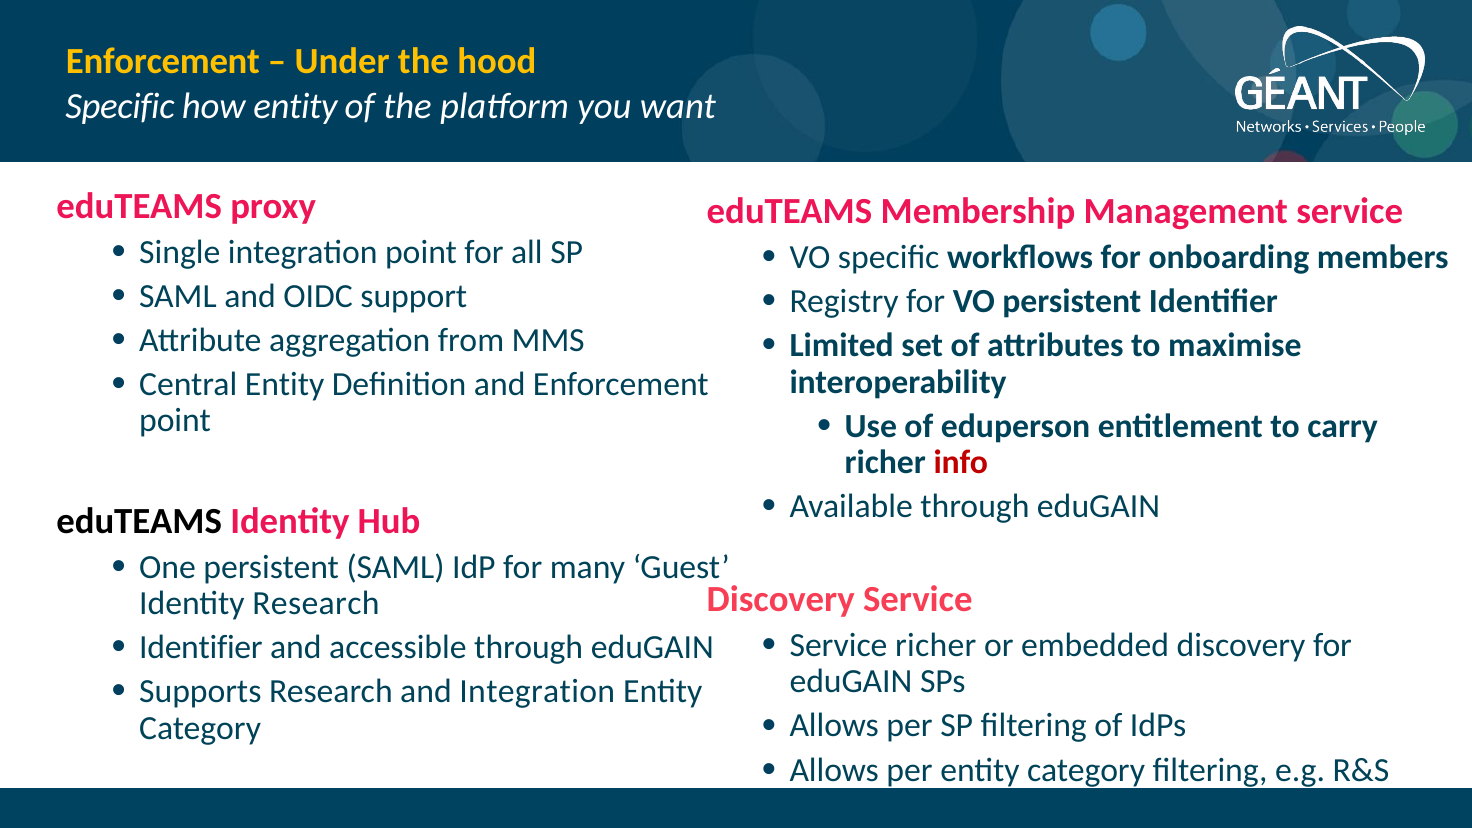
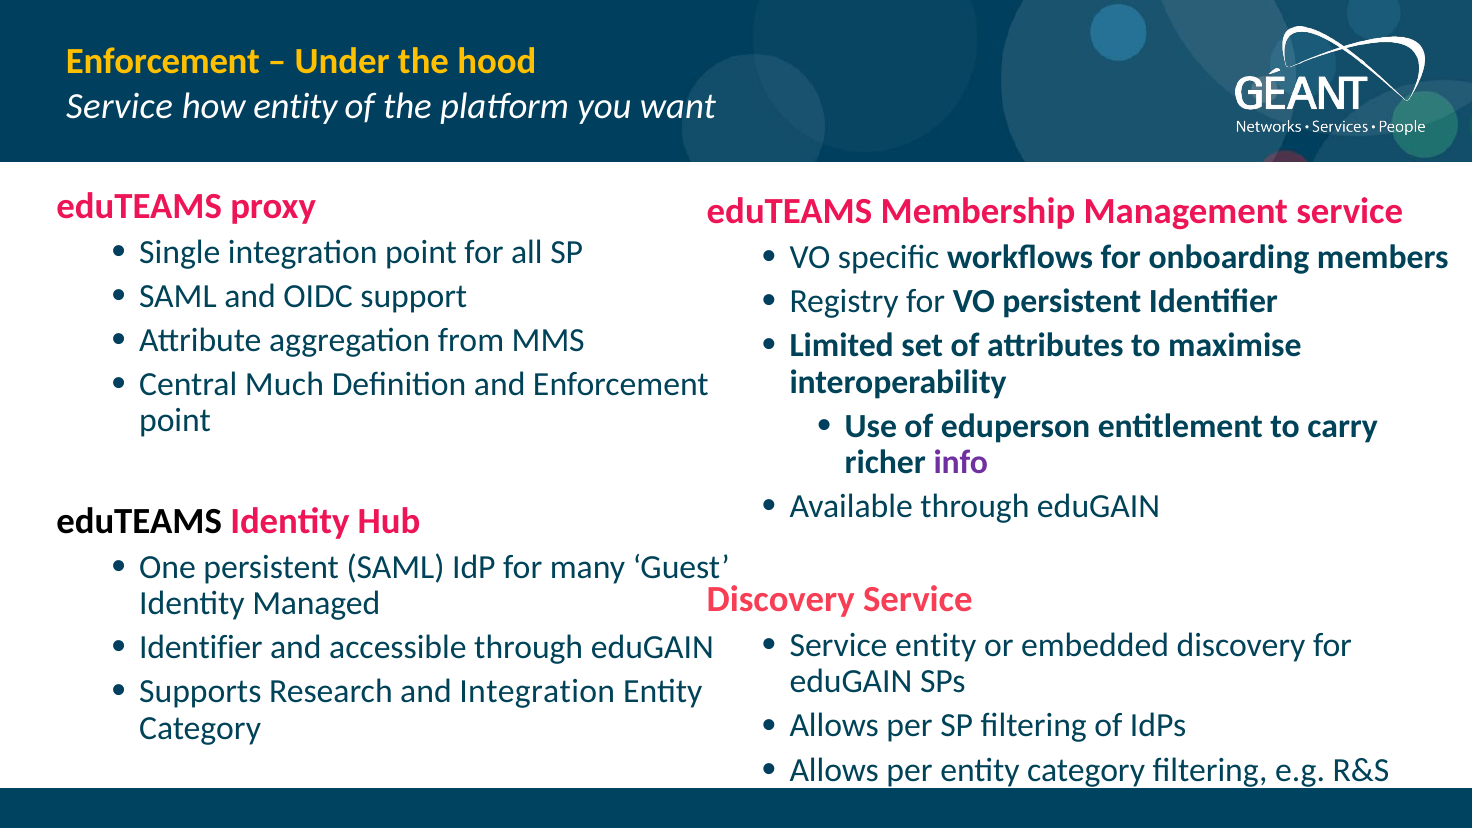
Specific: Specific -> Service (120, 106)
Central Entity: Entity -> Much (284, 384)
info colour: red -> purple (961, 462)
Identity Research: Research -> Managed (316, 604)
Service richer: richer -> entity (936, 645)
